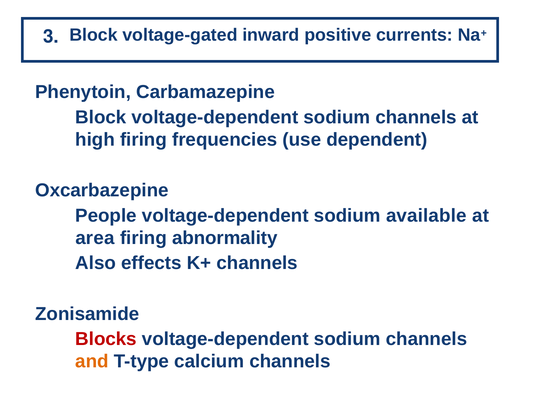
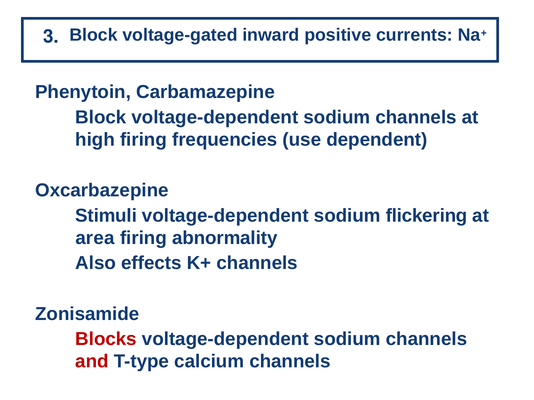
People: People -> Stimuli (106, 216)
available: available -> flickering (427, 216)
and colour: orange -> red (92, 362)
